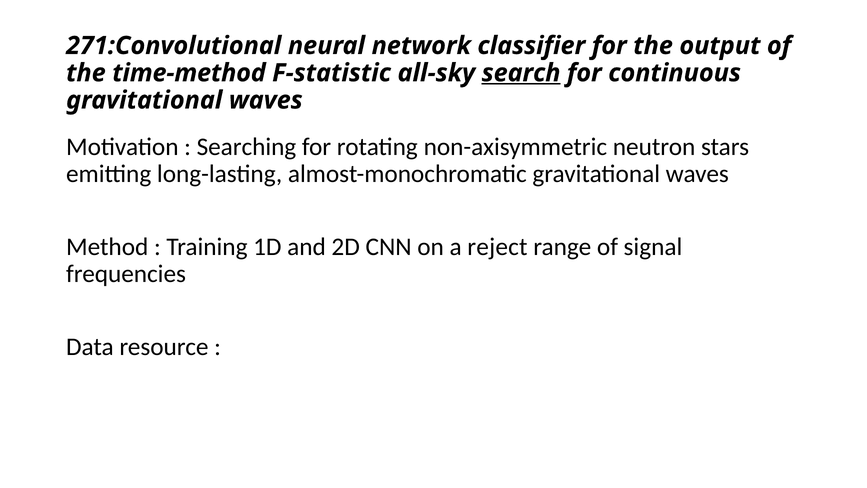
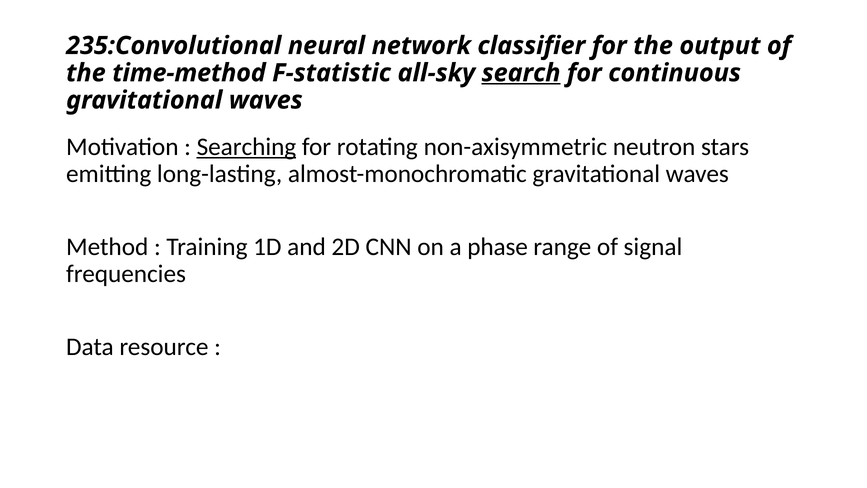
271:Convolutional: 271:Convolutional -> 235:Convolutional (174, 46)
Searching underline: none -> present (246, 147)
reject: reject -> phase (498, 247)
